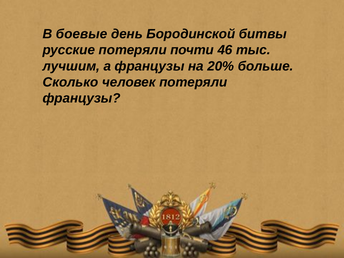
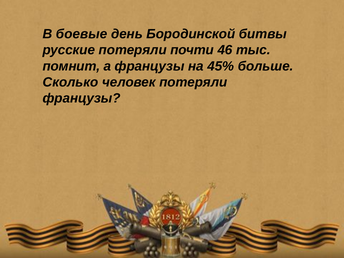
лучшим: лучшим -> помнит (71, 66)
20%: 20% -> 45% (221, 66)
